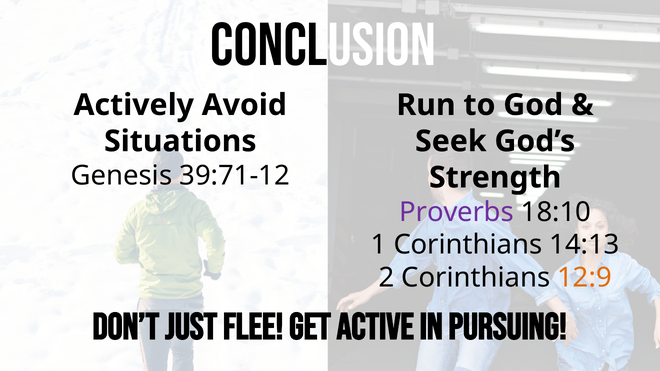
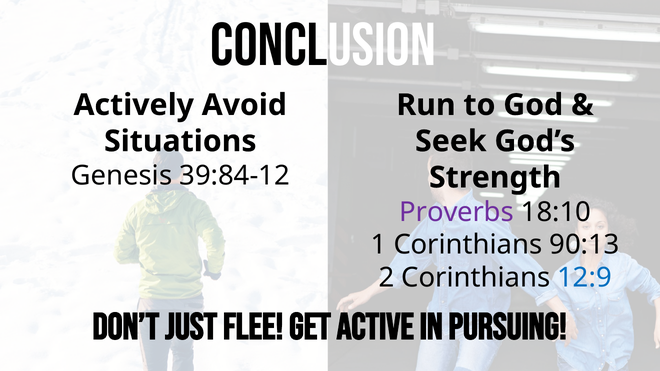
39:71-12: 39:71-12 -> 39:84-12 (235, 176)
14:13: 14:13 -> 90:13 (585, 245)
12:9 colour: orange -> blue (585, 278)
